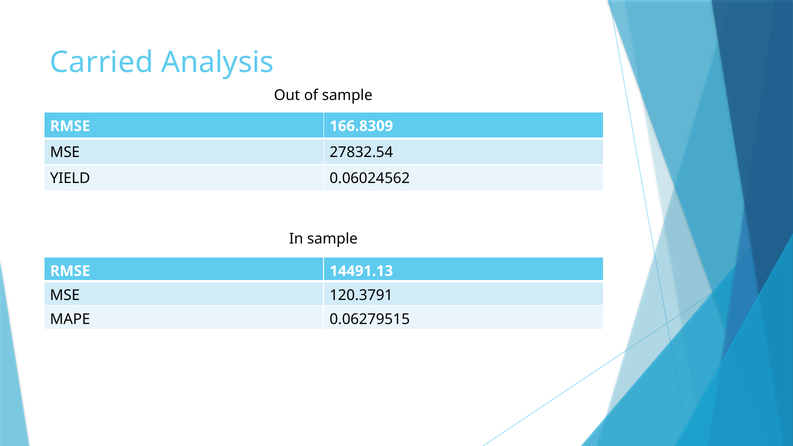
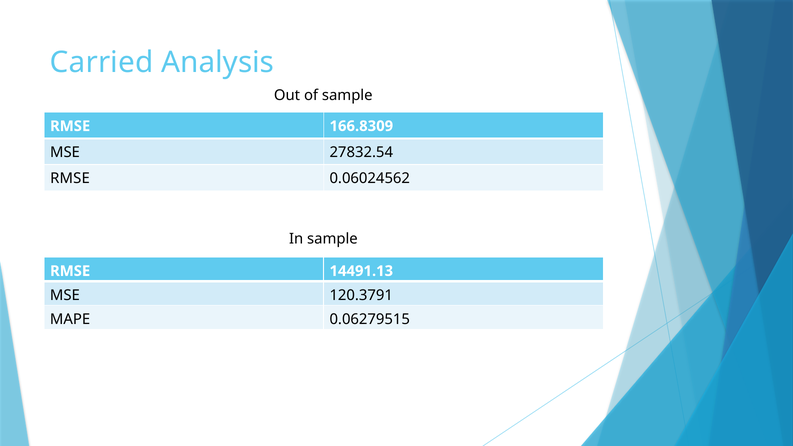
YIELD: YIELD -> RMSE (70, 179)
